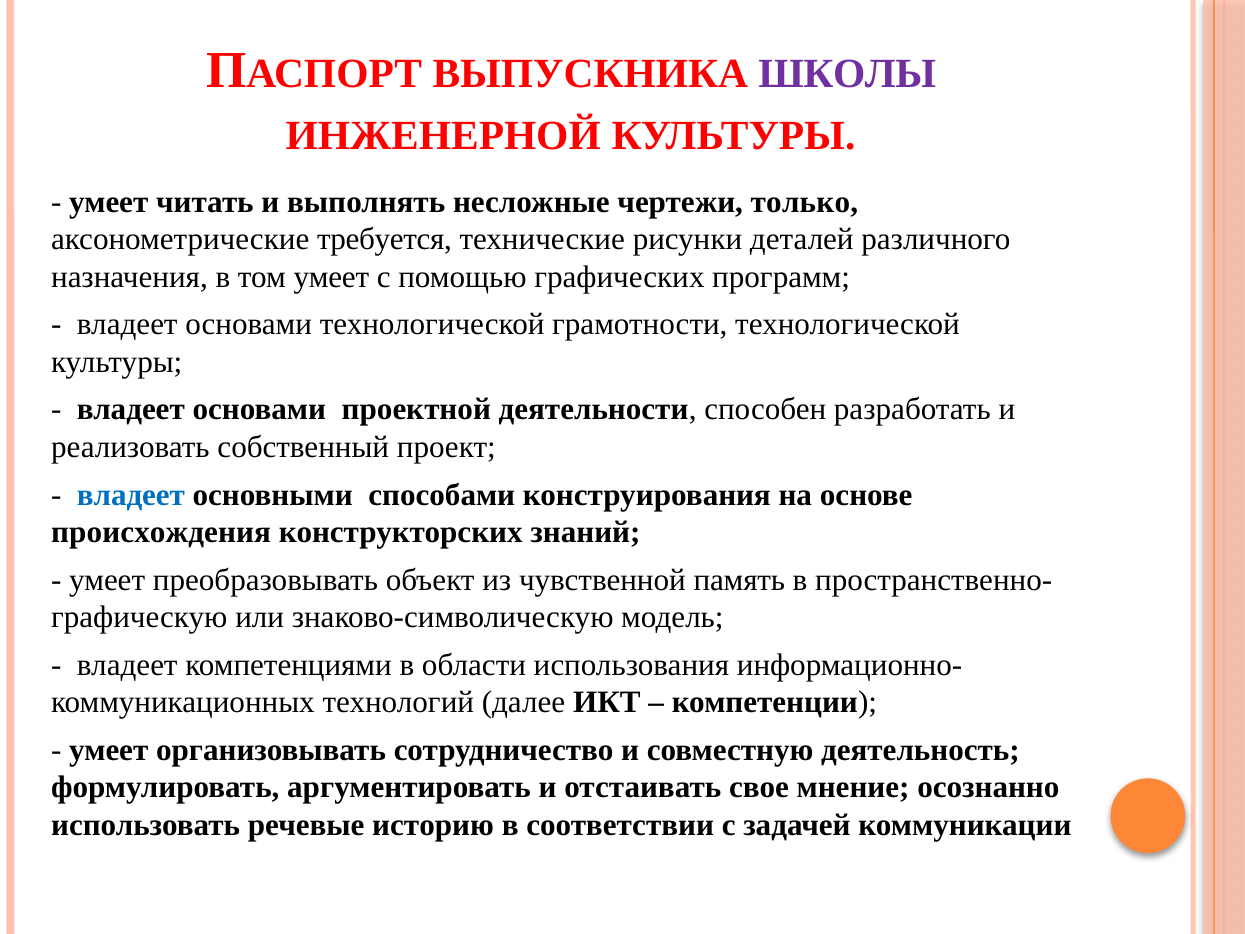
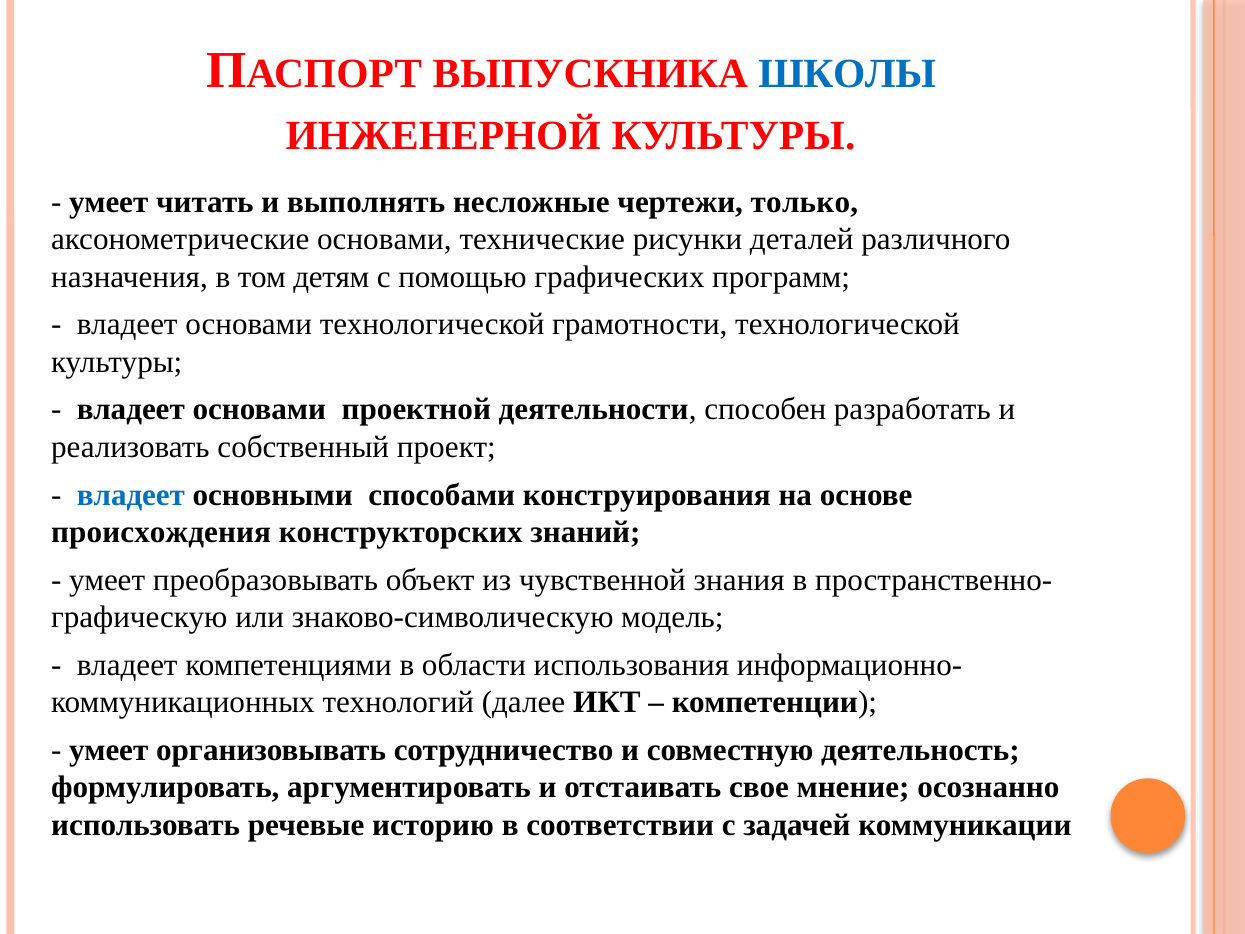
ШКОЛЫ colour: purple -> blue (847, 73)
аксонометрические требуется: требуется -> основами (384, 239)
том умеет: умеет -> детям (331, 277)
память: память -> знания (739, 580)
